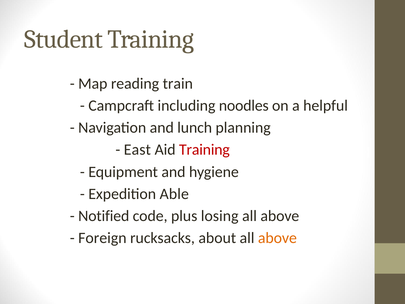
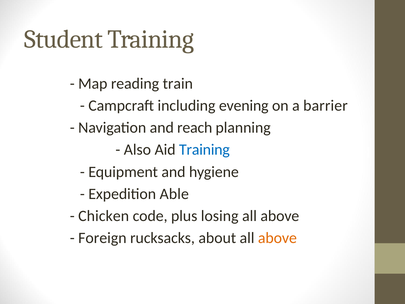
noodles: noodles -> evening (244, 106)
helpful: helpful -> barrier (325, 106)
lunch: lunch -> reach (195, 128)
East: East -> Also (137, 150)
Training colour: red -> blue (204, 150)
Notified: Notified -> Chicken (104, 216)
